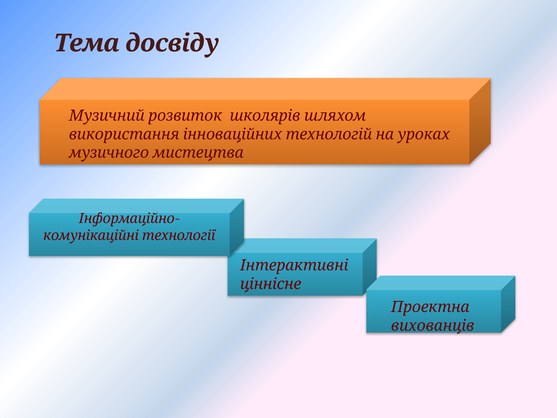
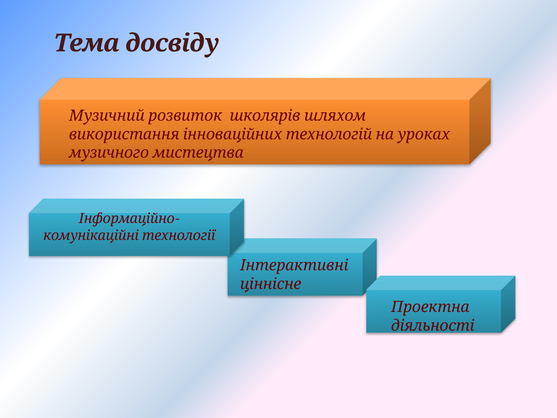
вихованців: вихованців -> діяльності (433, 325)
